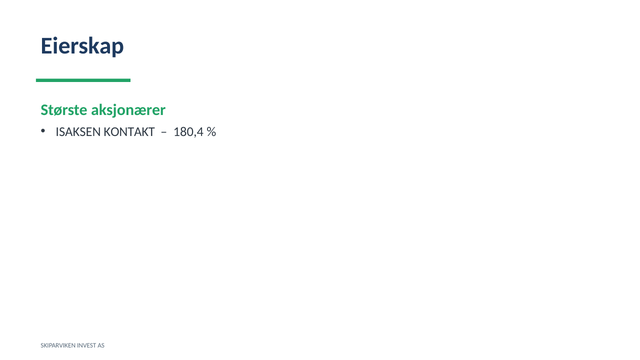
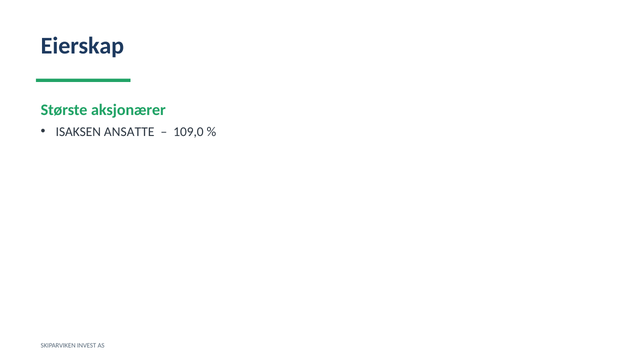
KONTAKT: KONTAKT -> ANSATTE (129, 132)
180,4: 180,4 -> 109,0 (188, 132)
